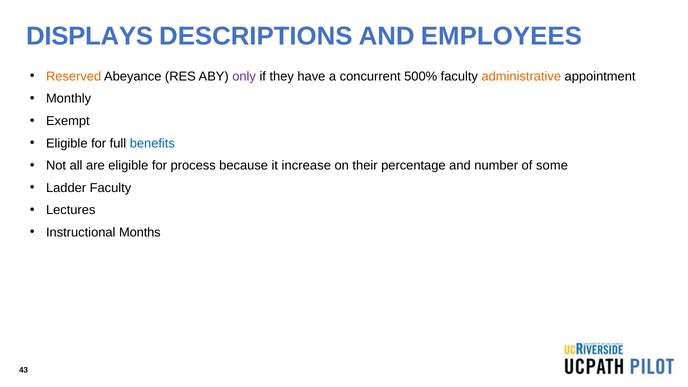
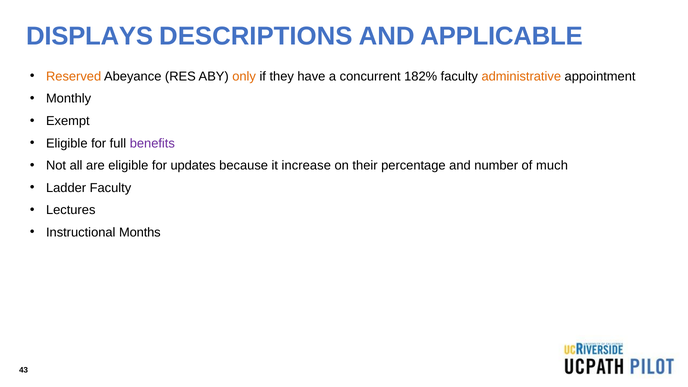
EMPLOYEES: EMPLOYEES -> APPLICABLE (502, 36)
only colour: purple -> orange (244, 76)
500%: 500% -> 182% (421, 76)
benefits colour: blue -> purple (152, 143)
process: process -> updates (193, 166)
some: some -> much (552, 166)
